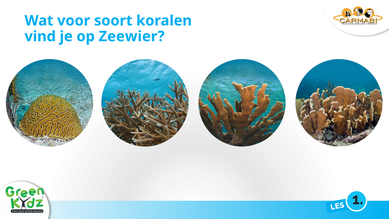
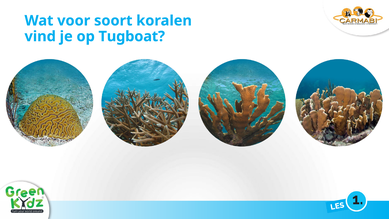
Zeewier: Zeewier -> Tugboat (132, 36)
